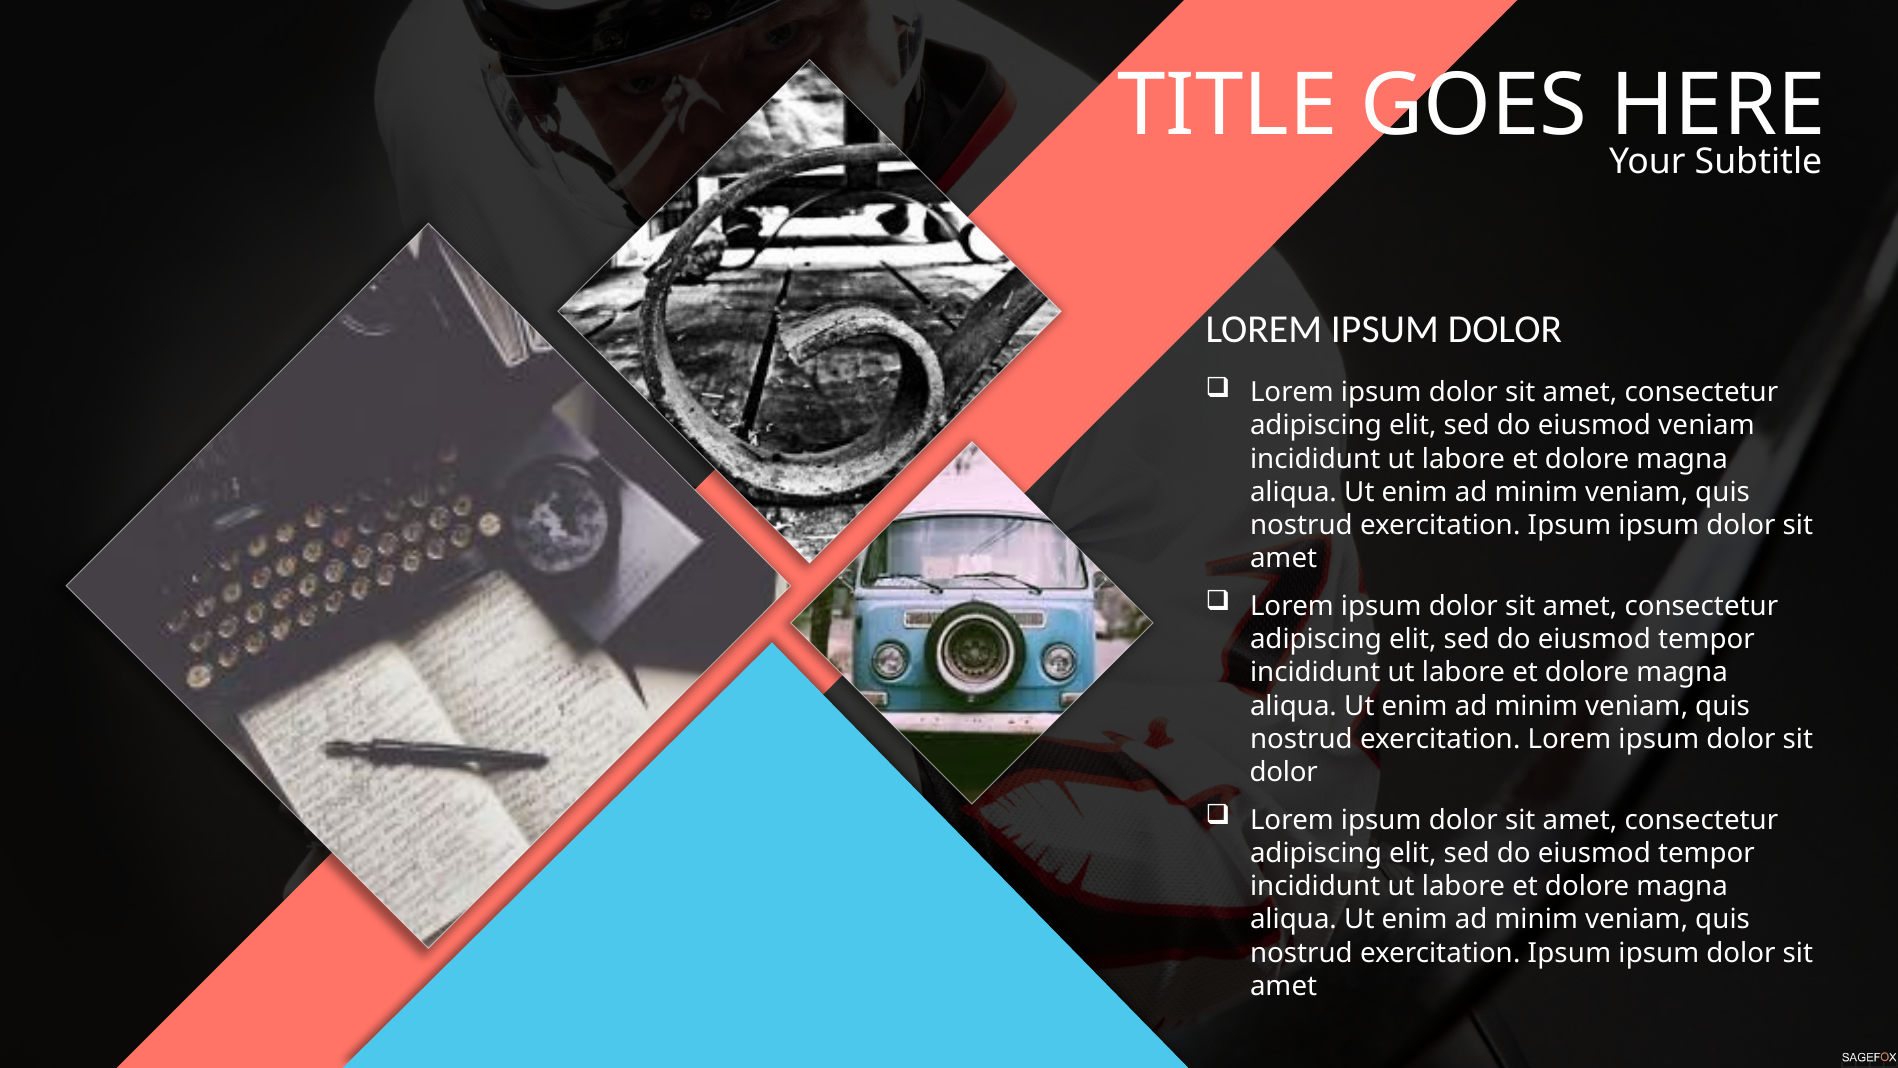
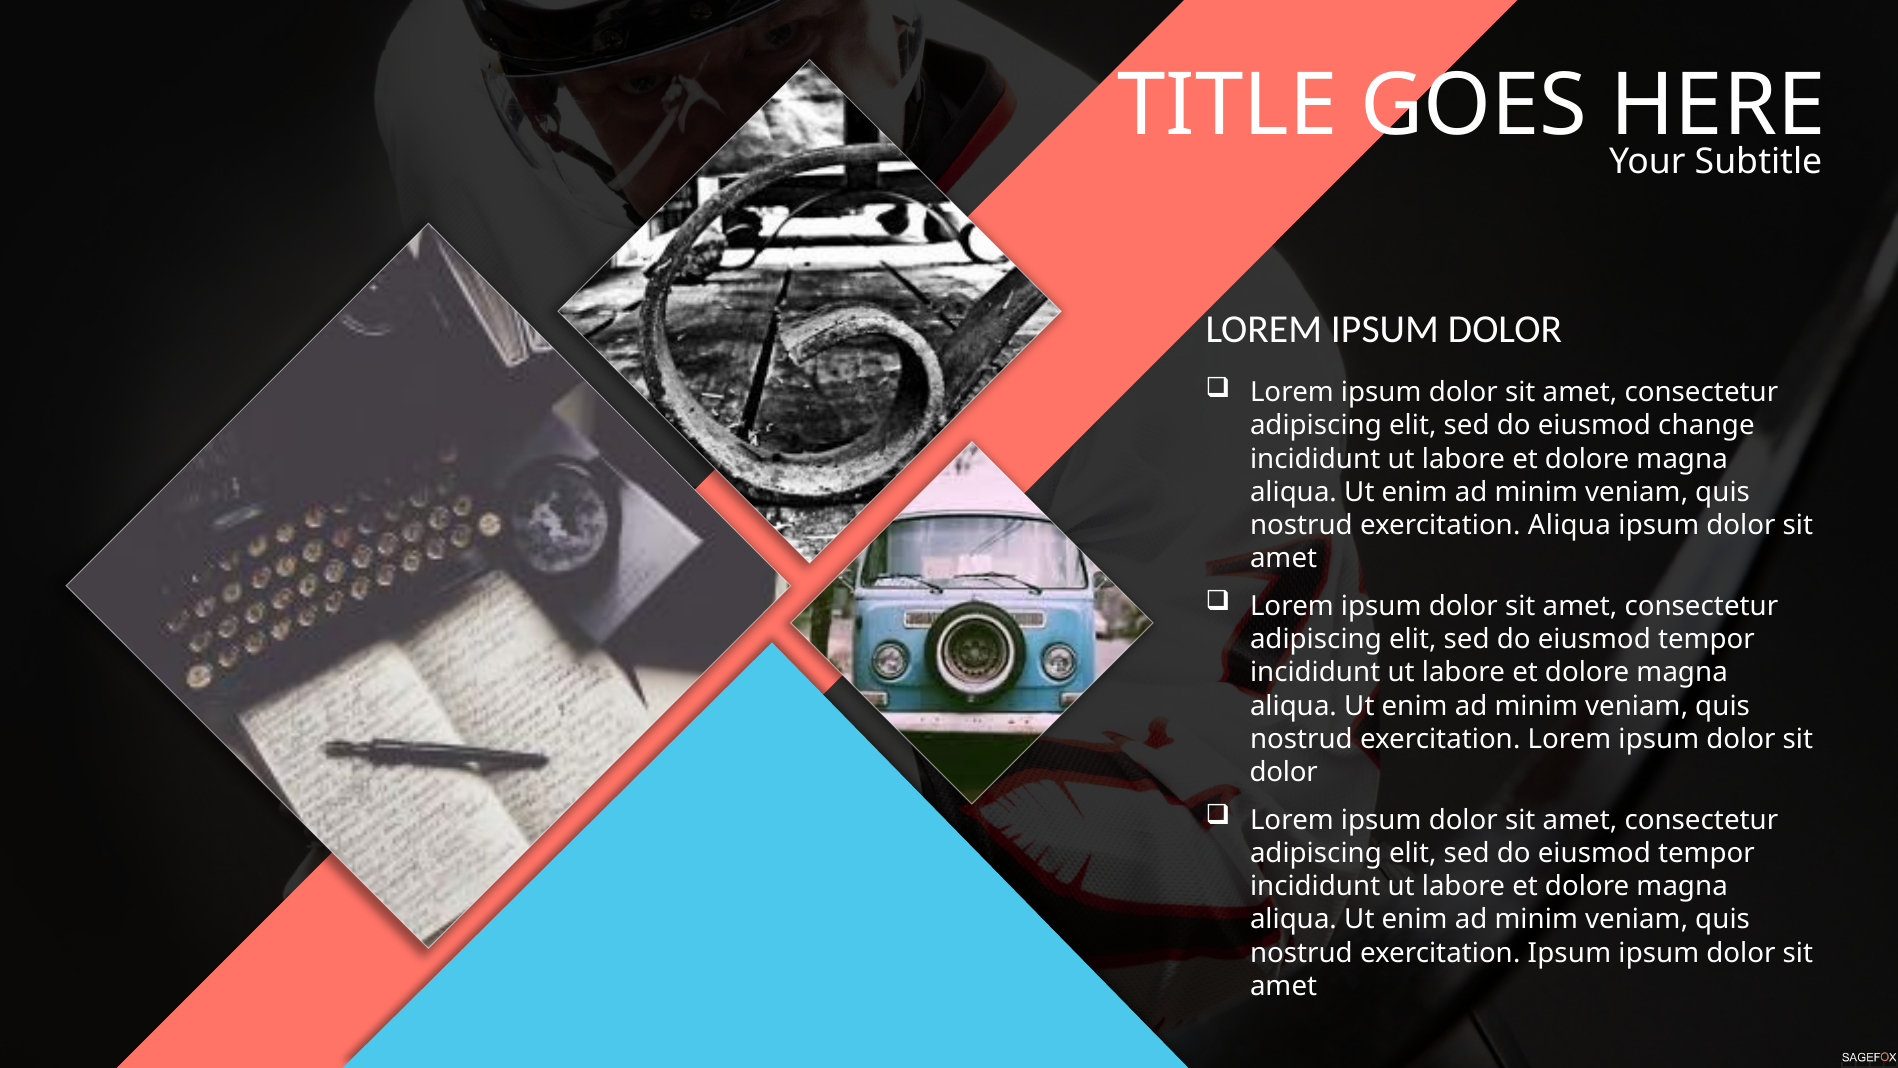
eiusmod veniam: veniam -> change (1706, 426)
Ipsum: Ipsum -> Aliqua (1569, 525)
